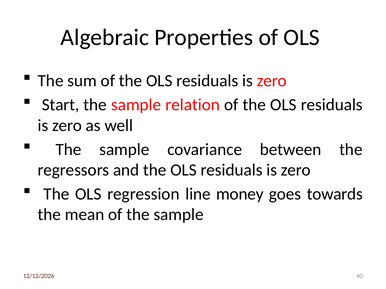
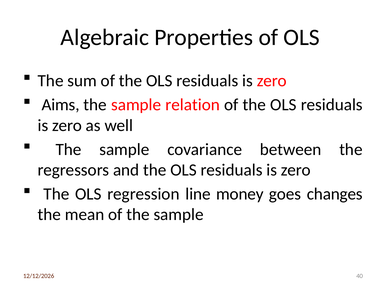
Start: Start -> Aims (61, 105)
towards: towards -> changes (335, 194)
